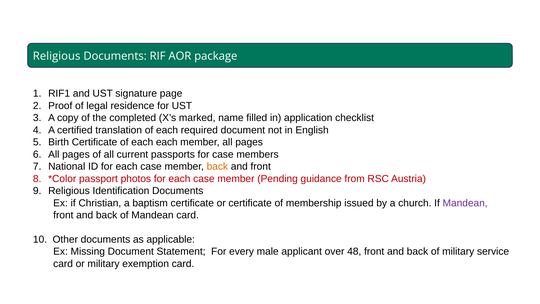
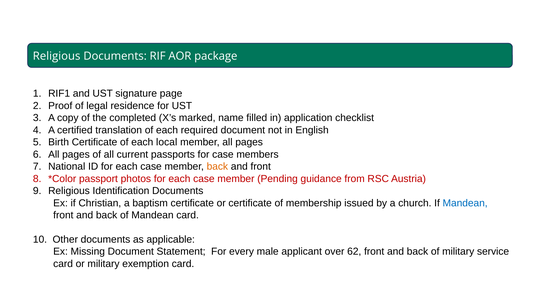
each each: each -> local (167, 142)
Mandean colour: purple -> blue (465, 203)
48: 48 -> 62 (354, 251)
